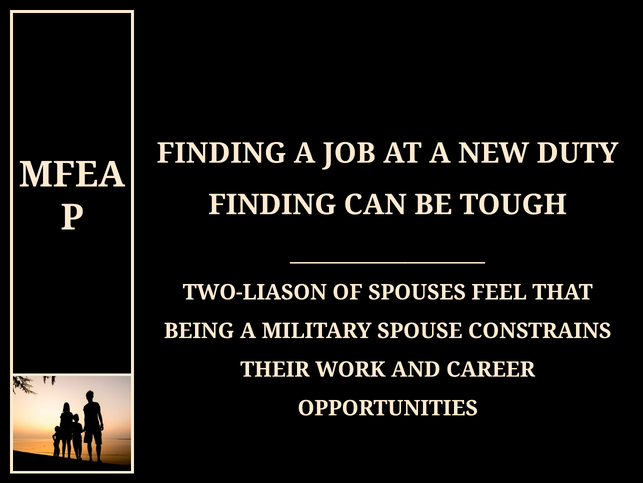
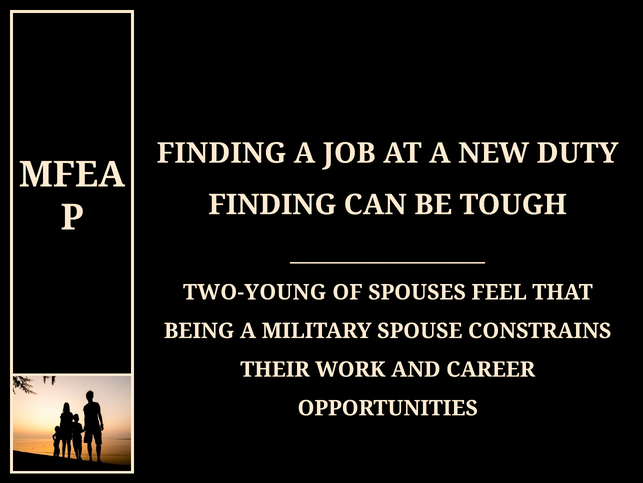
TWO-LIASON: TWO-LIASON -> TWO-YOUNG (255, 292)
